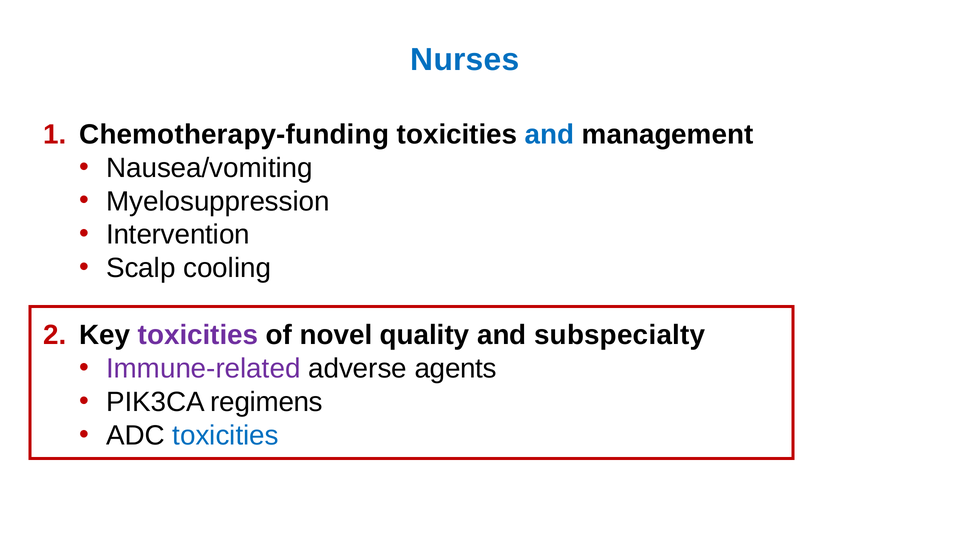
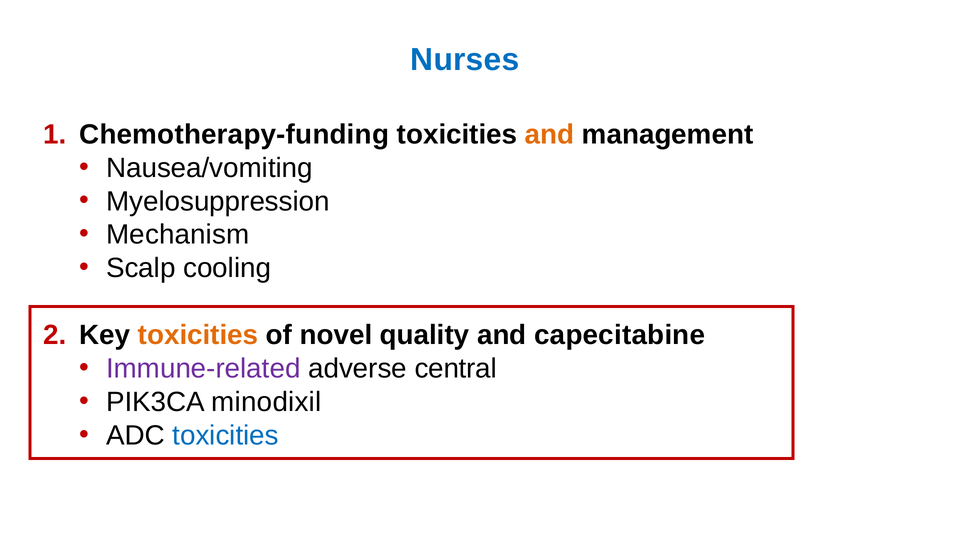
and colour: blue -> orange (550, 134)
Intervention: Intervention -> Mechanism (178, 235)
toxicities colour: purple -> orange (198, 335)
subspecialty: subspecialty -> capecitabine (620, 335)
agents: agents -> central (456, 368)
regimens: regimens -> minodixil (266, 402)
